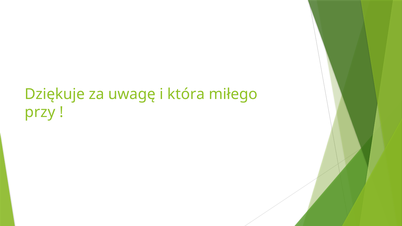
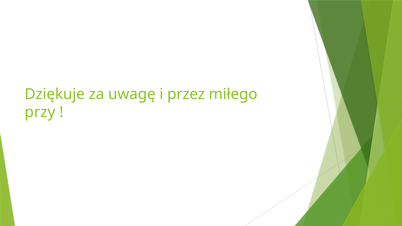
która: która -> przez (186, 94)
